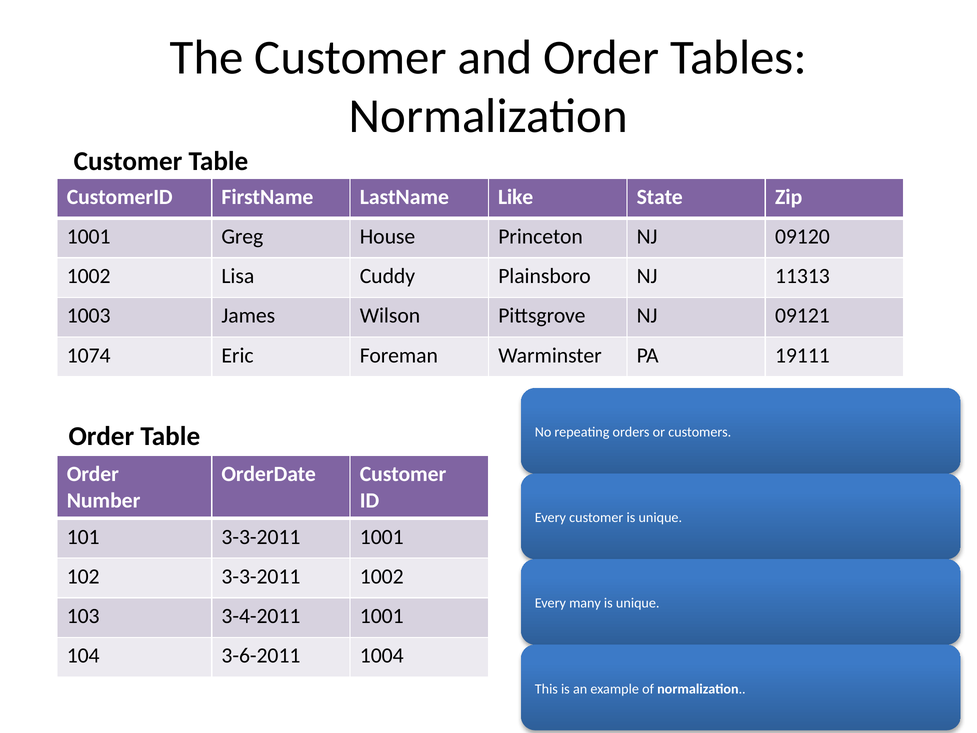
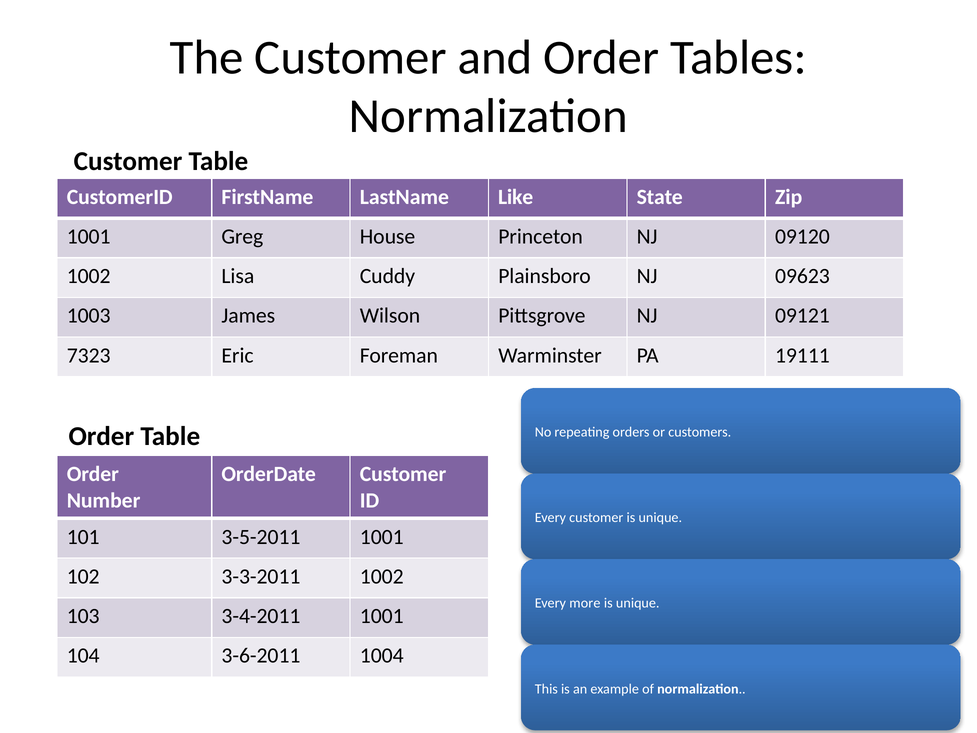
11313: 11313 -> 09623 (802, 276)
1074: 1074 -> 7323 (89, 355)
101 3-3-2011: 3-3-2011 -> 3-5-2011 (261, 537)
many: many -> more (585, 603)
